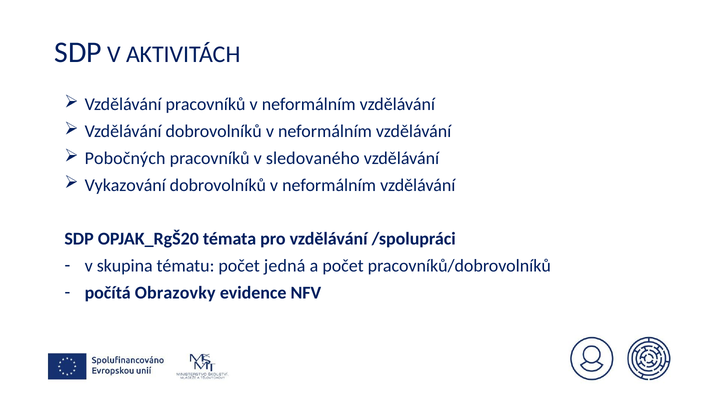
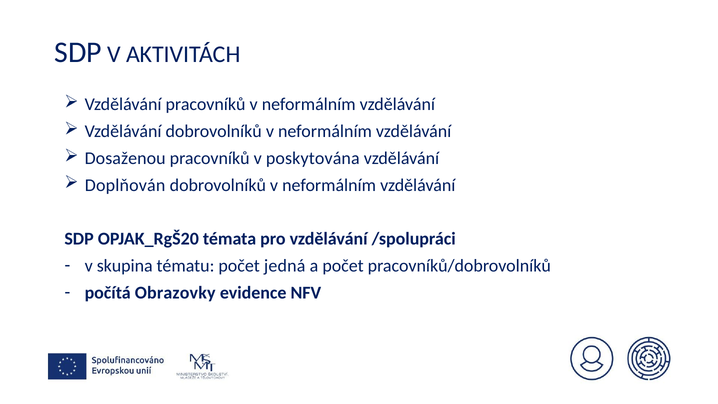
Pobočných: Pobočných -> Dosaženou (125, 158)
sledovaného: sledovaného -> poskytována (313, 158)
Vykazování: Vykazování -> Doplňován (125, 185)
